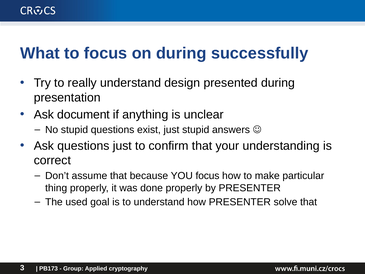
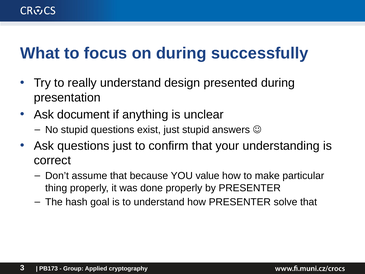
YOU focus: focus -> value (207, 176)
used: used -> hash (76, 202)
